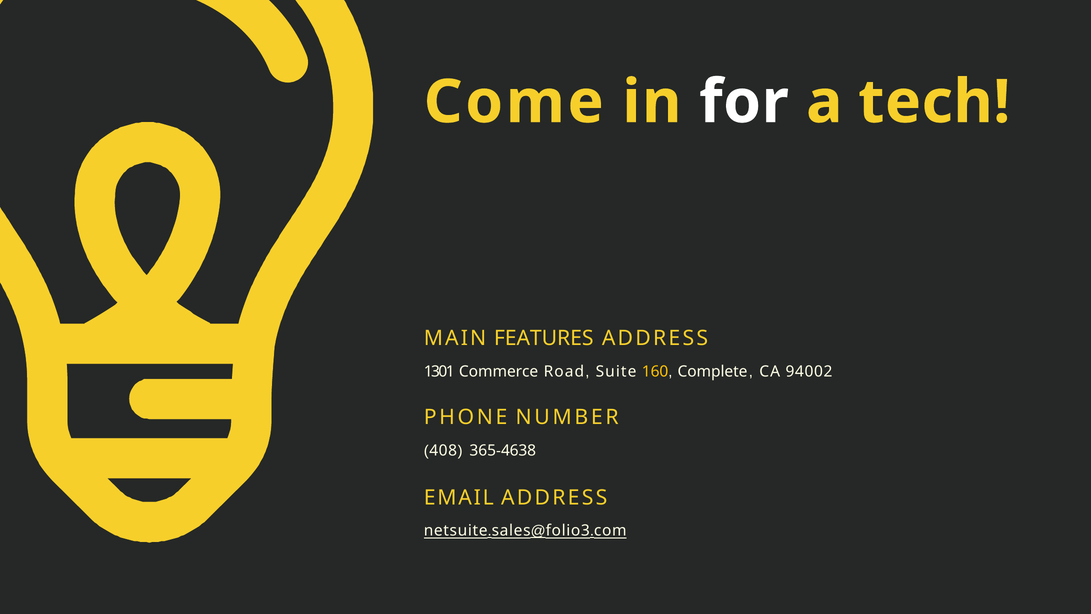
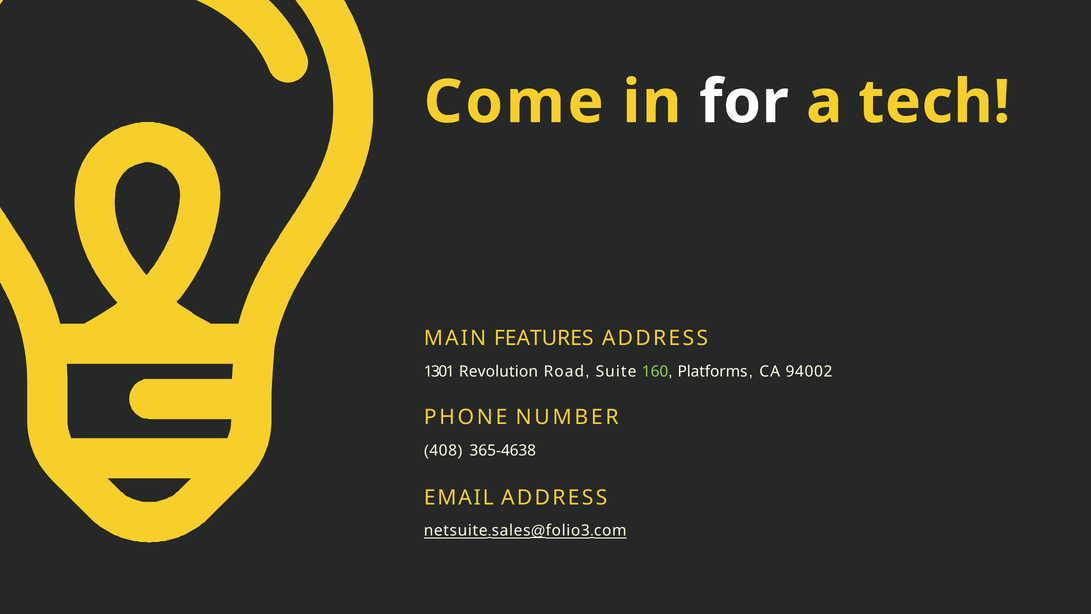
Commerce: Commerce -> Revolution (499, 371)
160 colour: yellow -> light green (655, 371)
Complete: Complete -> Platforms (712, 371)
